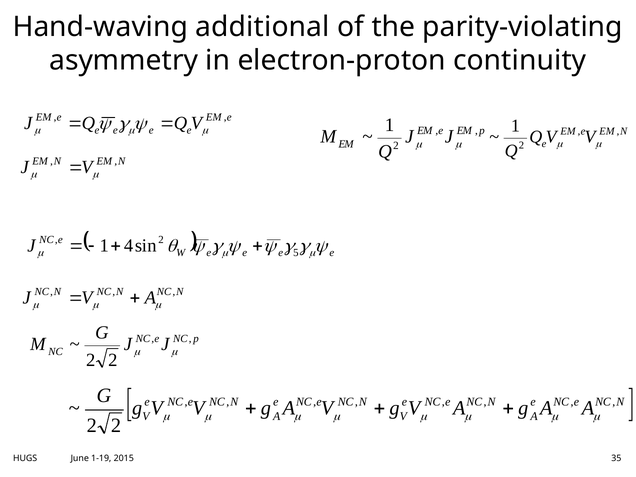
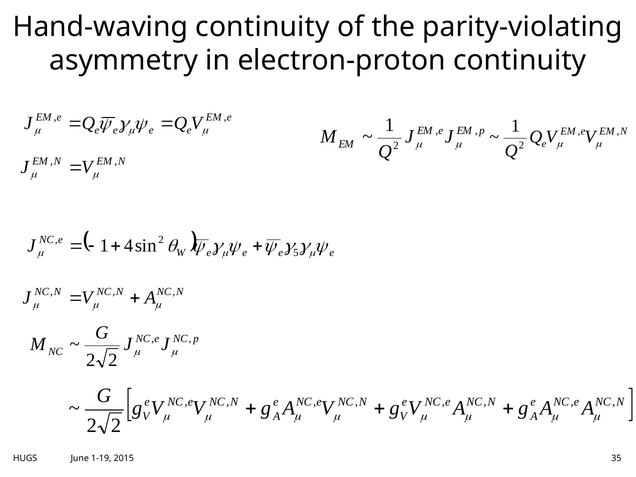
Hand-waving additional: additional -> continuity (263, 27)
